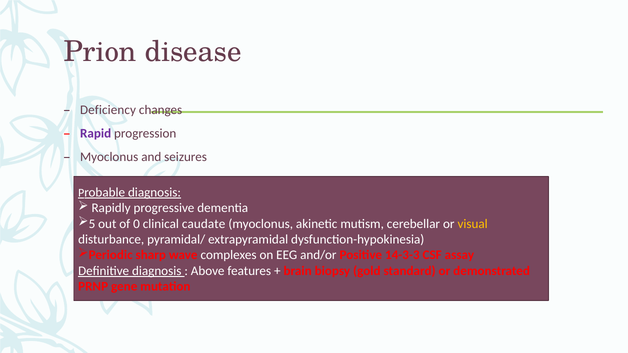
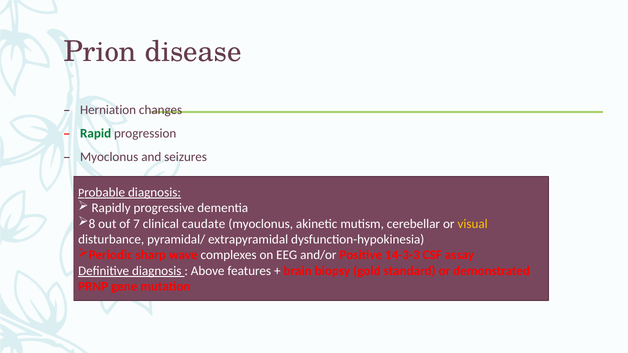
Deficiency: Deficiency -> Herniation (108, 110)
Rapid colour: purple -> green (96, 134)
5: 5 -> 8 (92, 224)
0: 0 -> 7 (136, 224)
